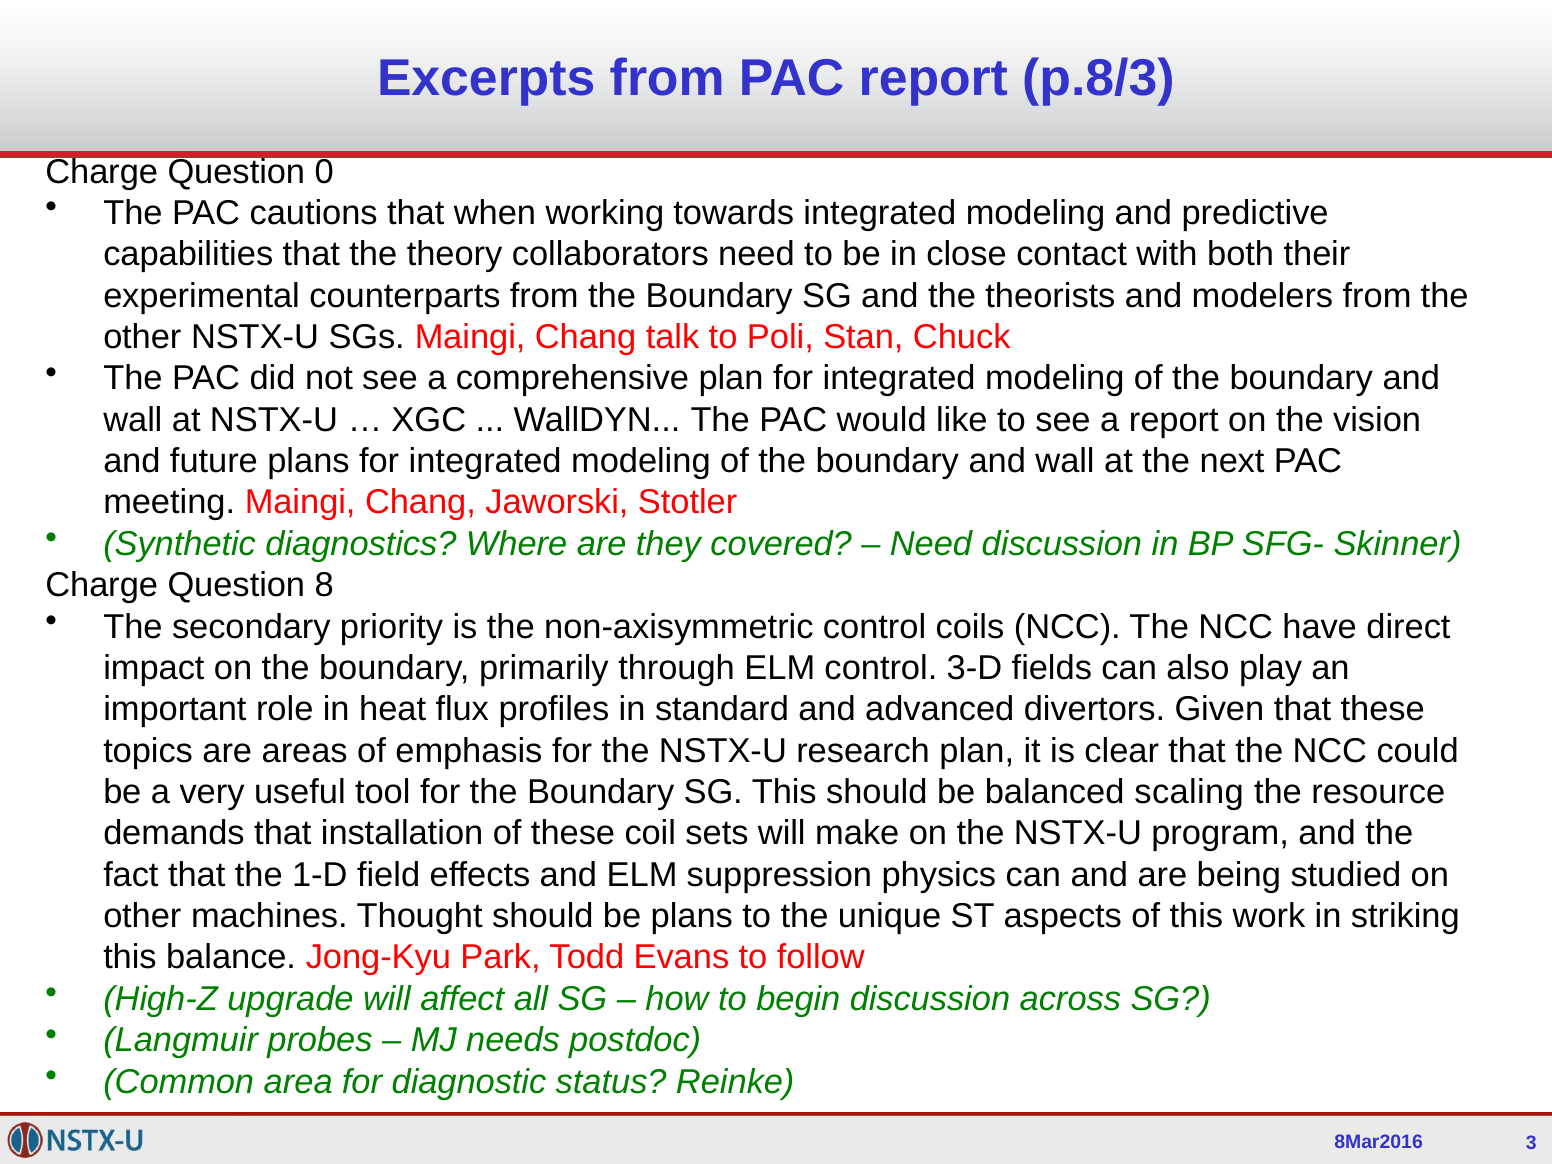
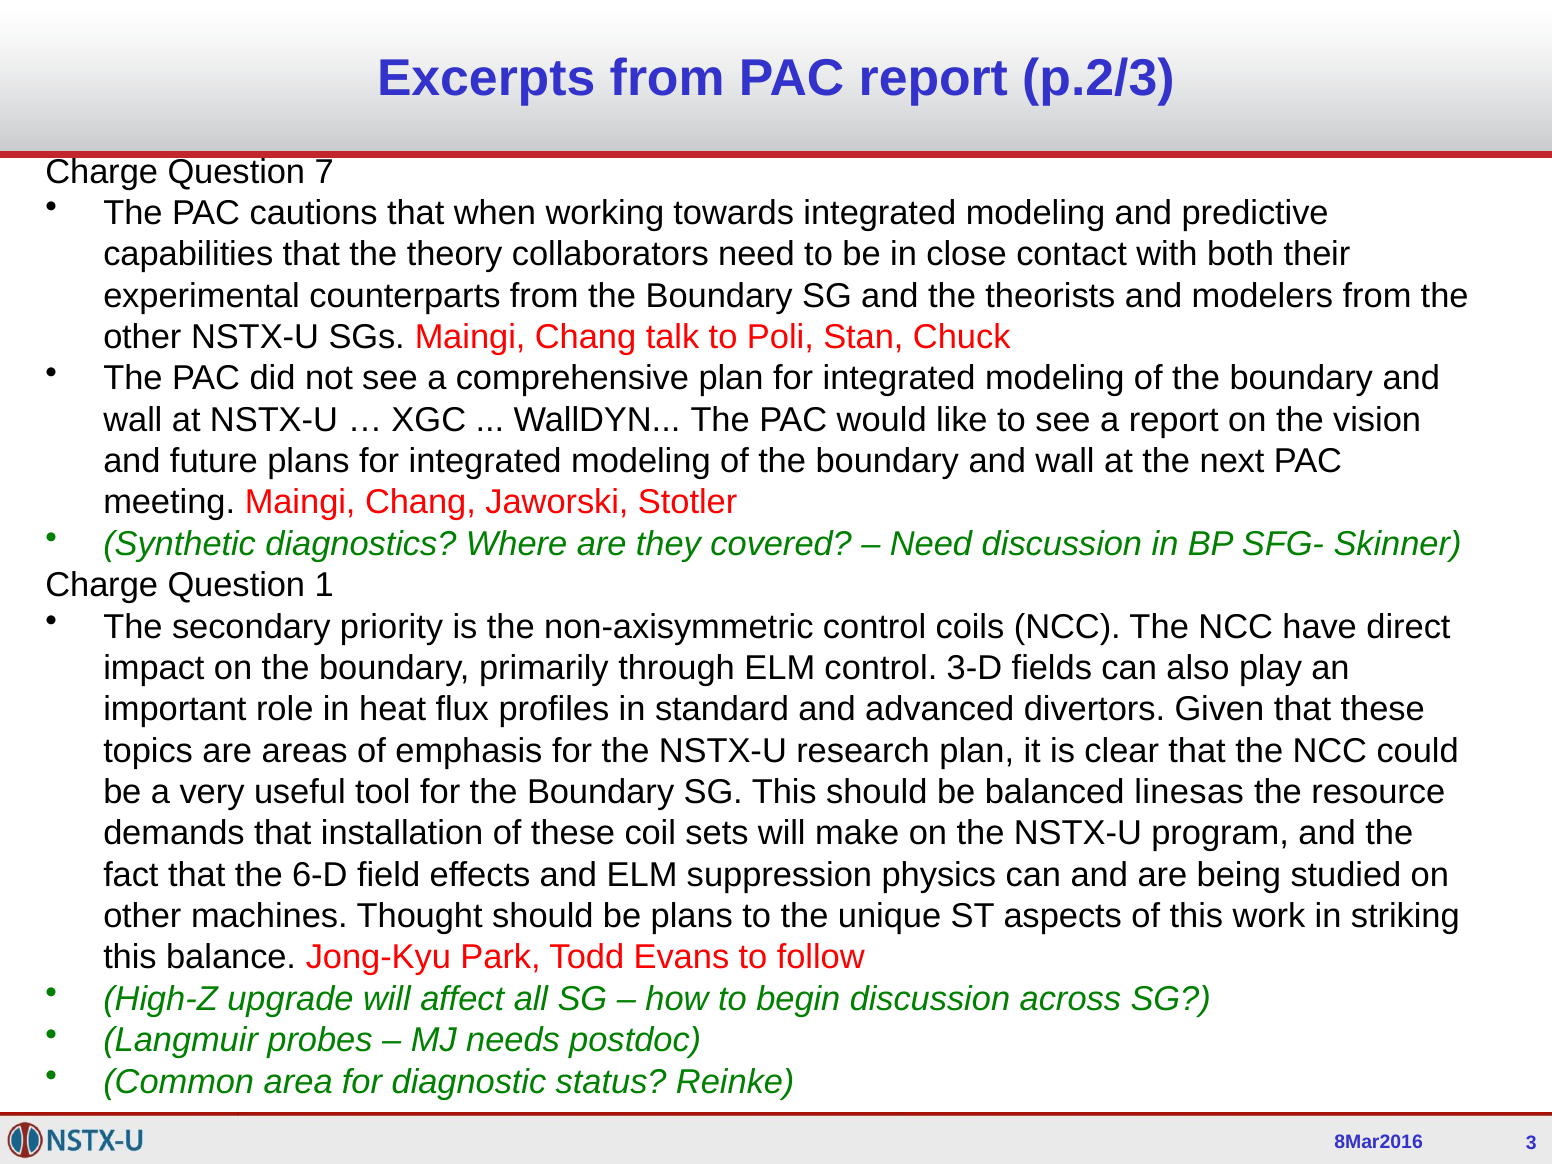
p.8/3: p.8/3 -> p.2/3 (1098, 79)
0: 0 -> 7 (324, 172)
8: 8 -> 1 (324, 585)
scaling: scaling -> linesas (1189, 792)
1-D: 1-D -> 6-D (320, 875)
